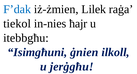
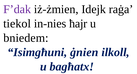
F’dak colour: blue -> purple (17, 9)
Lilek: Lilek -> Idejk (94, 9)
itebbgħu: itebbgħu -> bniedem (26, 38)
jerġgħu: jerġgħu -> bagħatx (72, 66)
